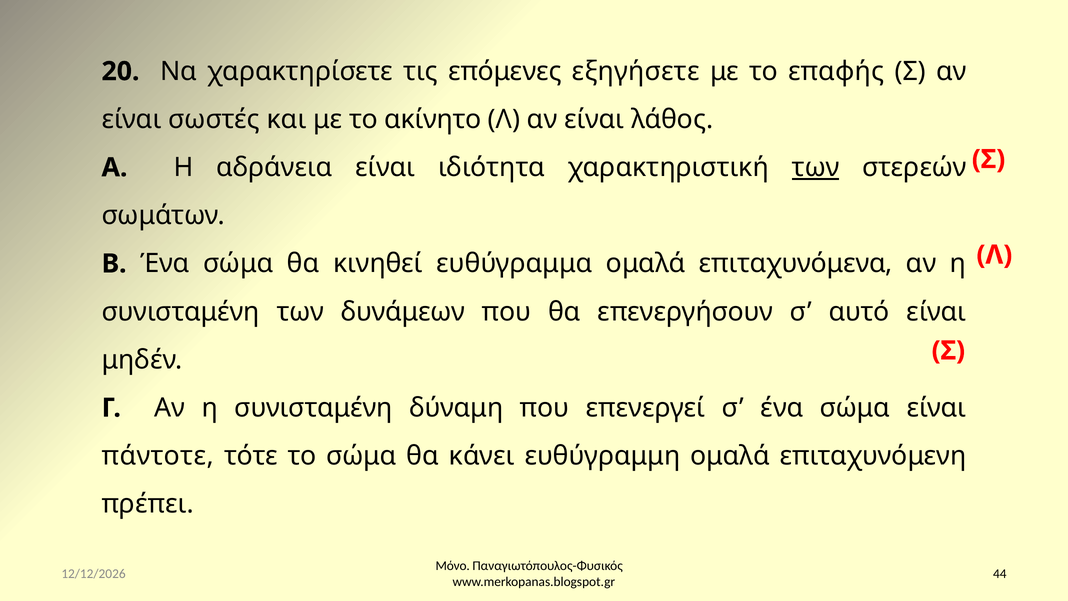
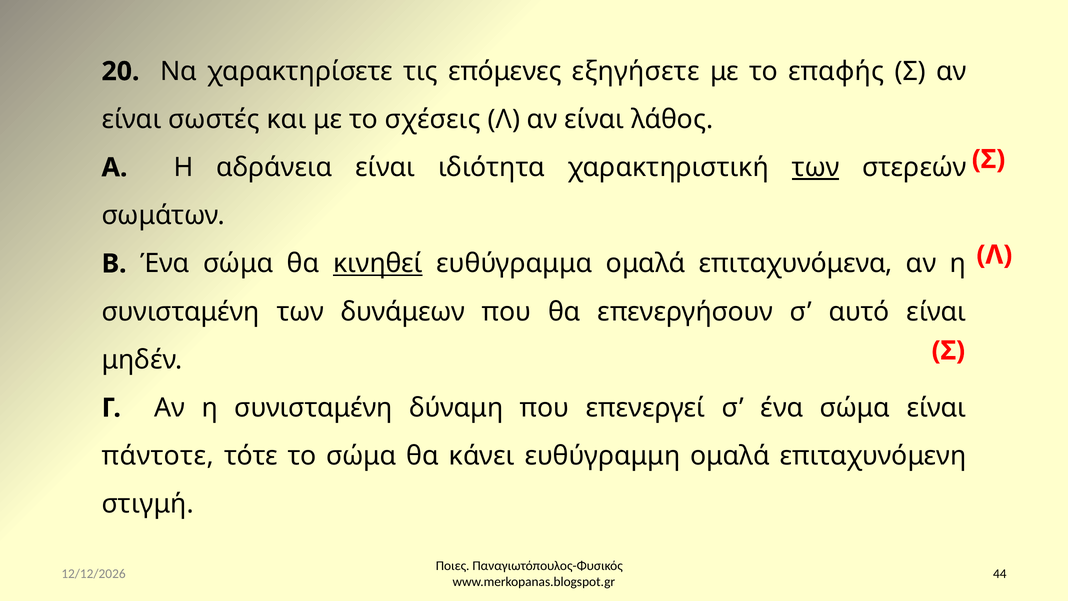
ακίνητο: ακίνητο -> σχέσεις (433, 119)
κινηθεί underline: none -> present (378, 264)
πρέπει: πρέπει -> στιγμή (148, 504)
Μόνο: Μόνο -> Ποιες (453, 566)
